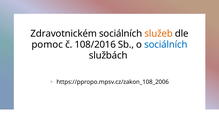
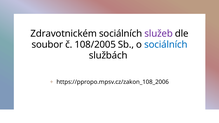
služeb colour: orange -> purple (159, 34)
pomoc: pomoc -> soubor (47, 45)
108/2016: 108/2016 -> 108/2005 (95, 45)
